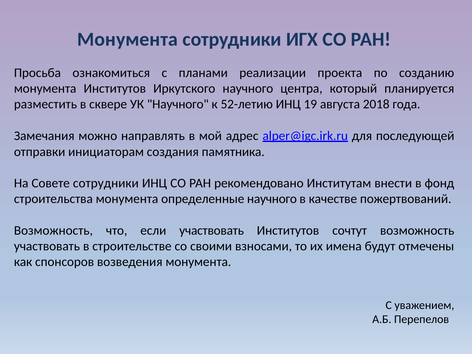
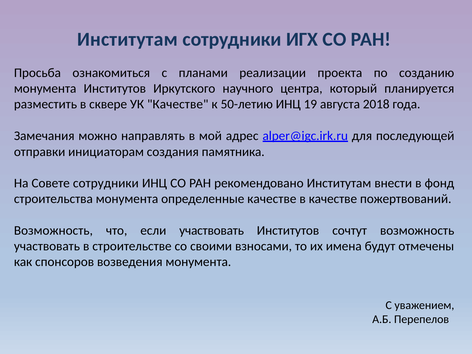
Монумента: Монумента -> Институтам (128, 39)
УК Научного: Научного -> Качестве (178, 104)
52-летию: 52-летию -> 50-летию (247, 104)
определенные научного: научного -> качестве (272, 199)
